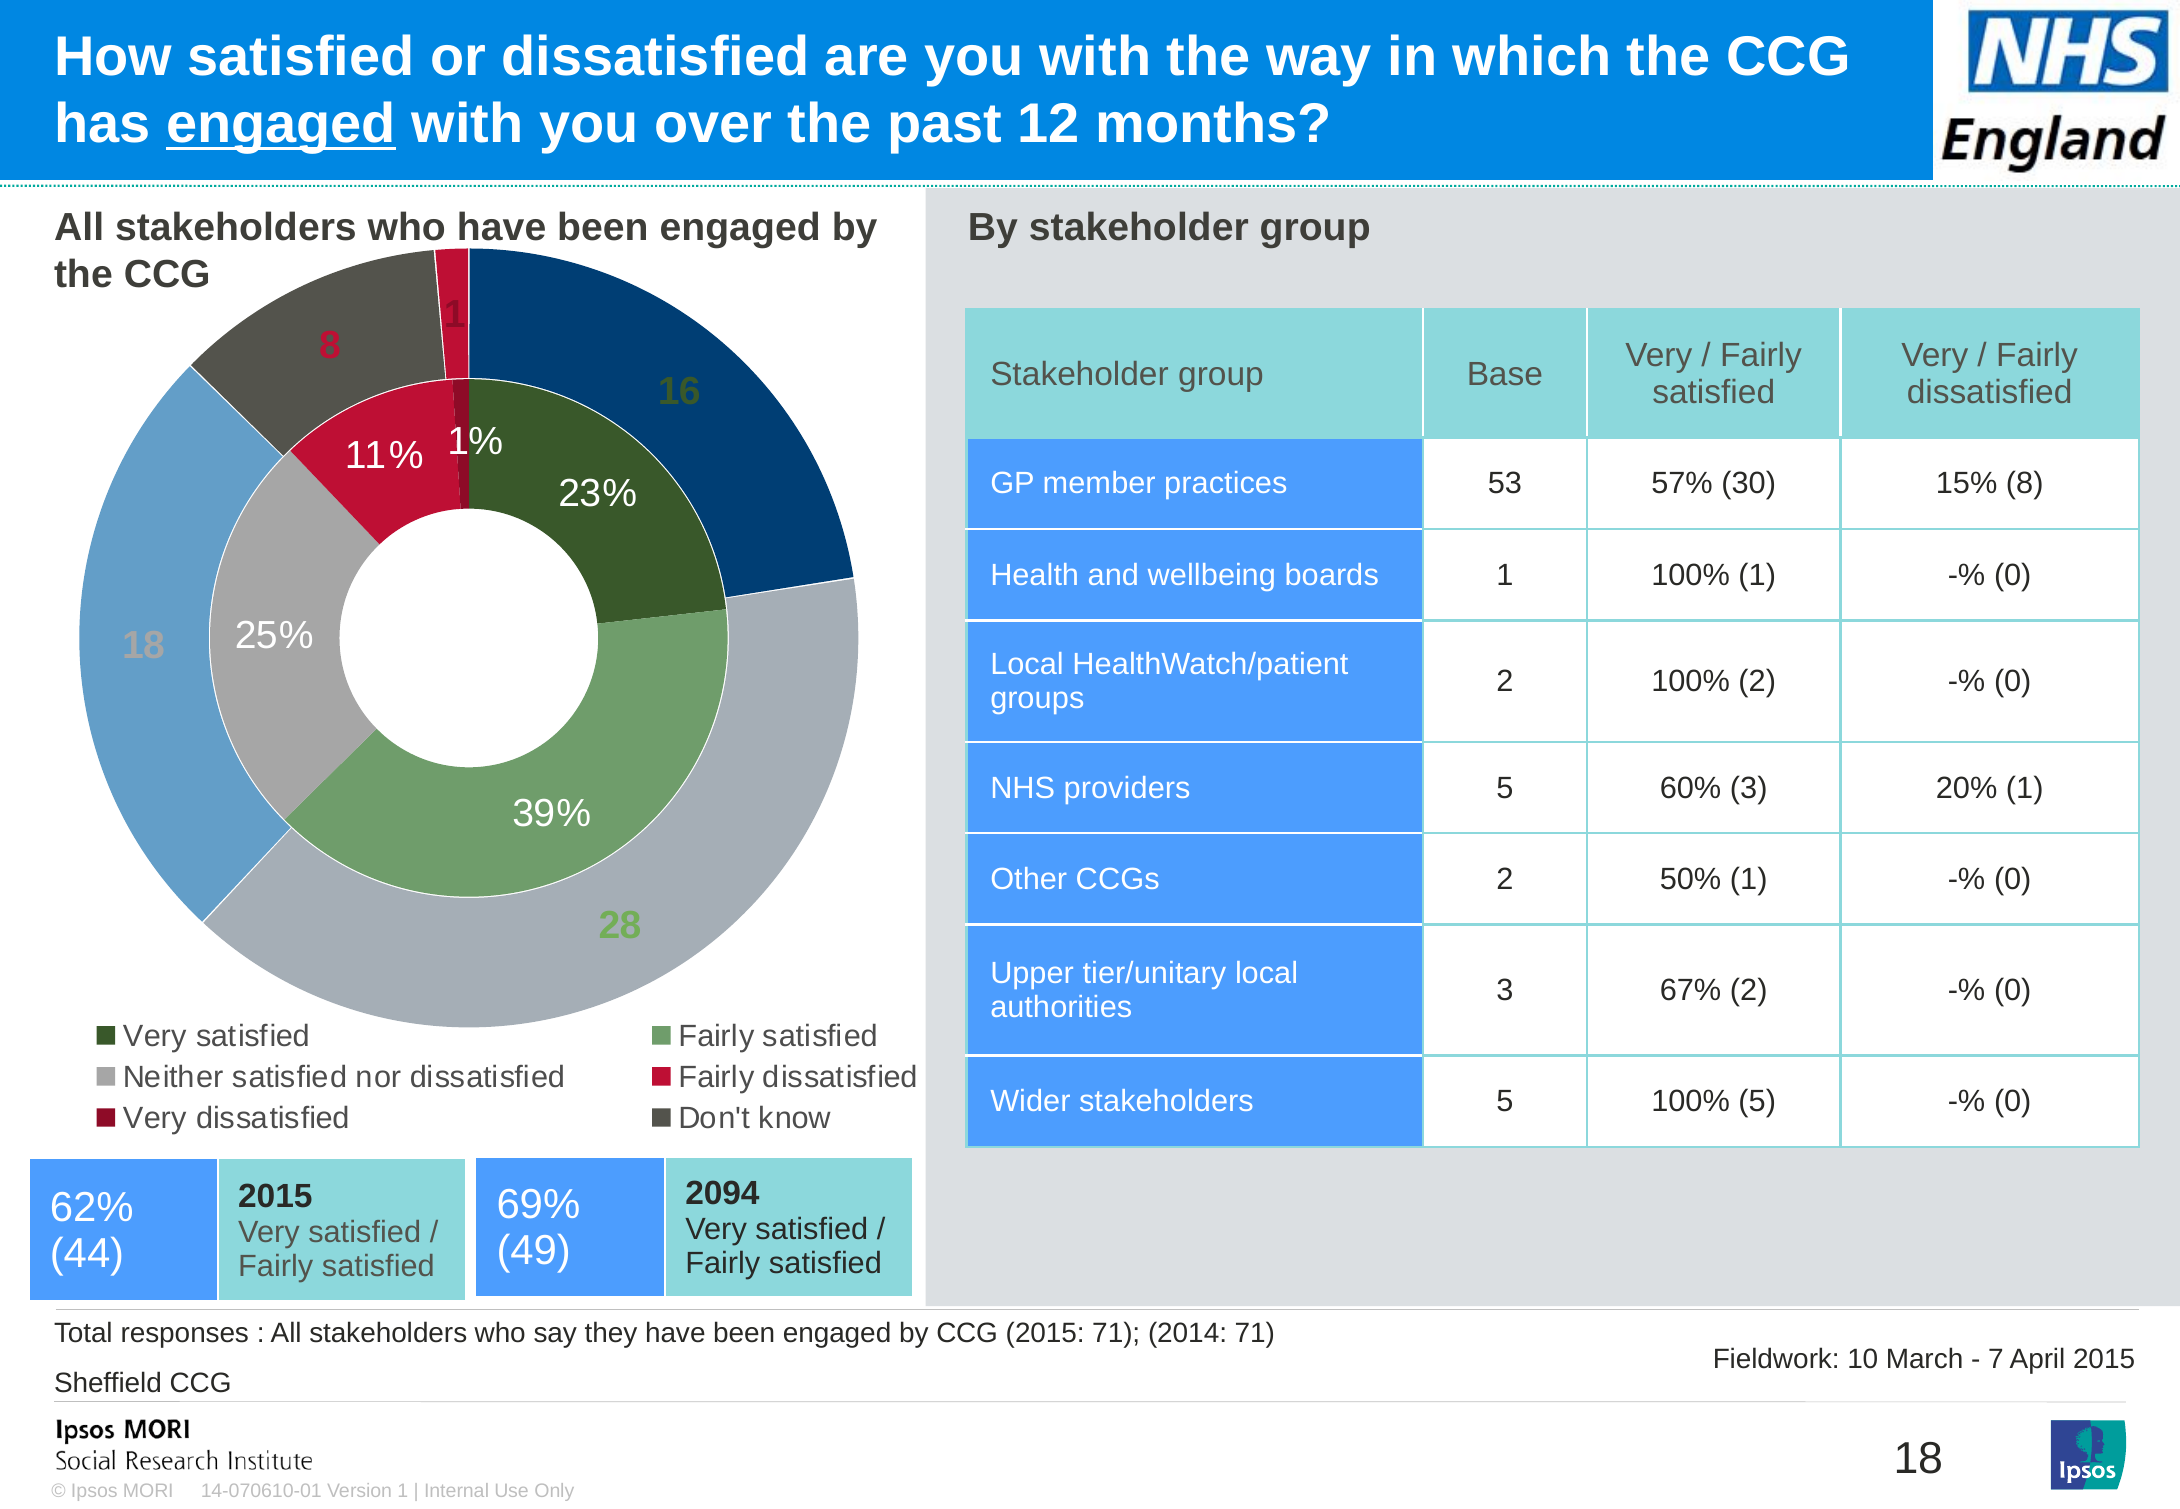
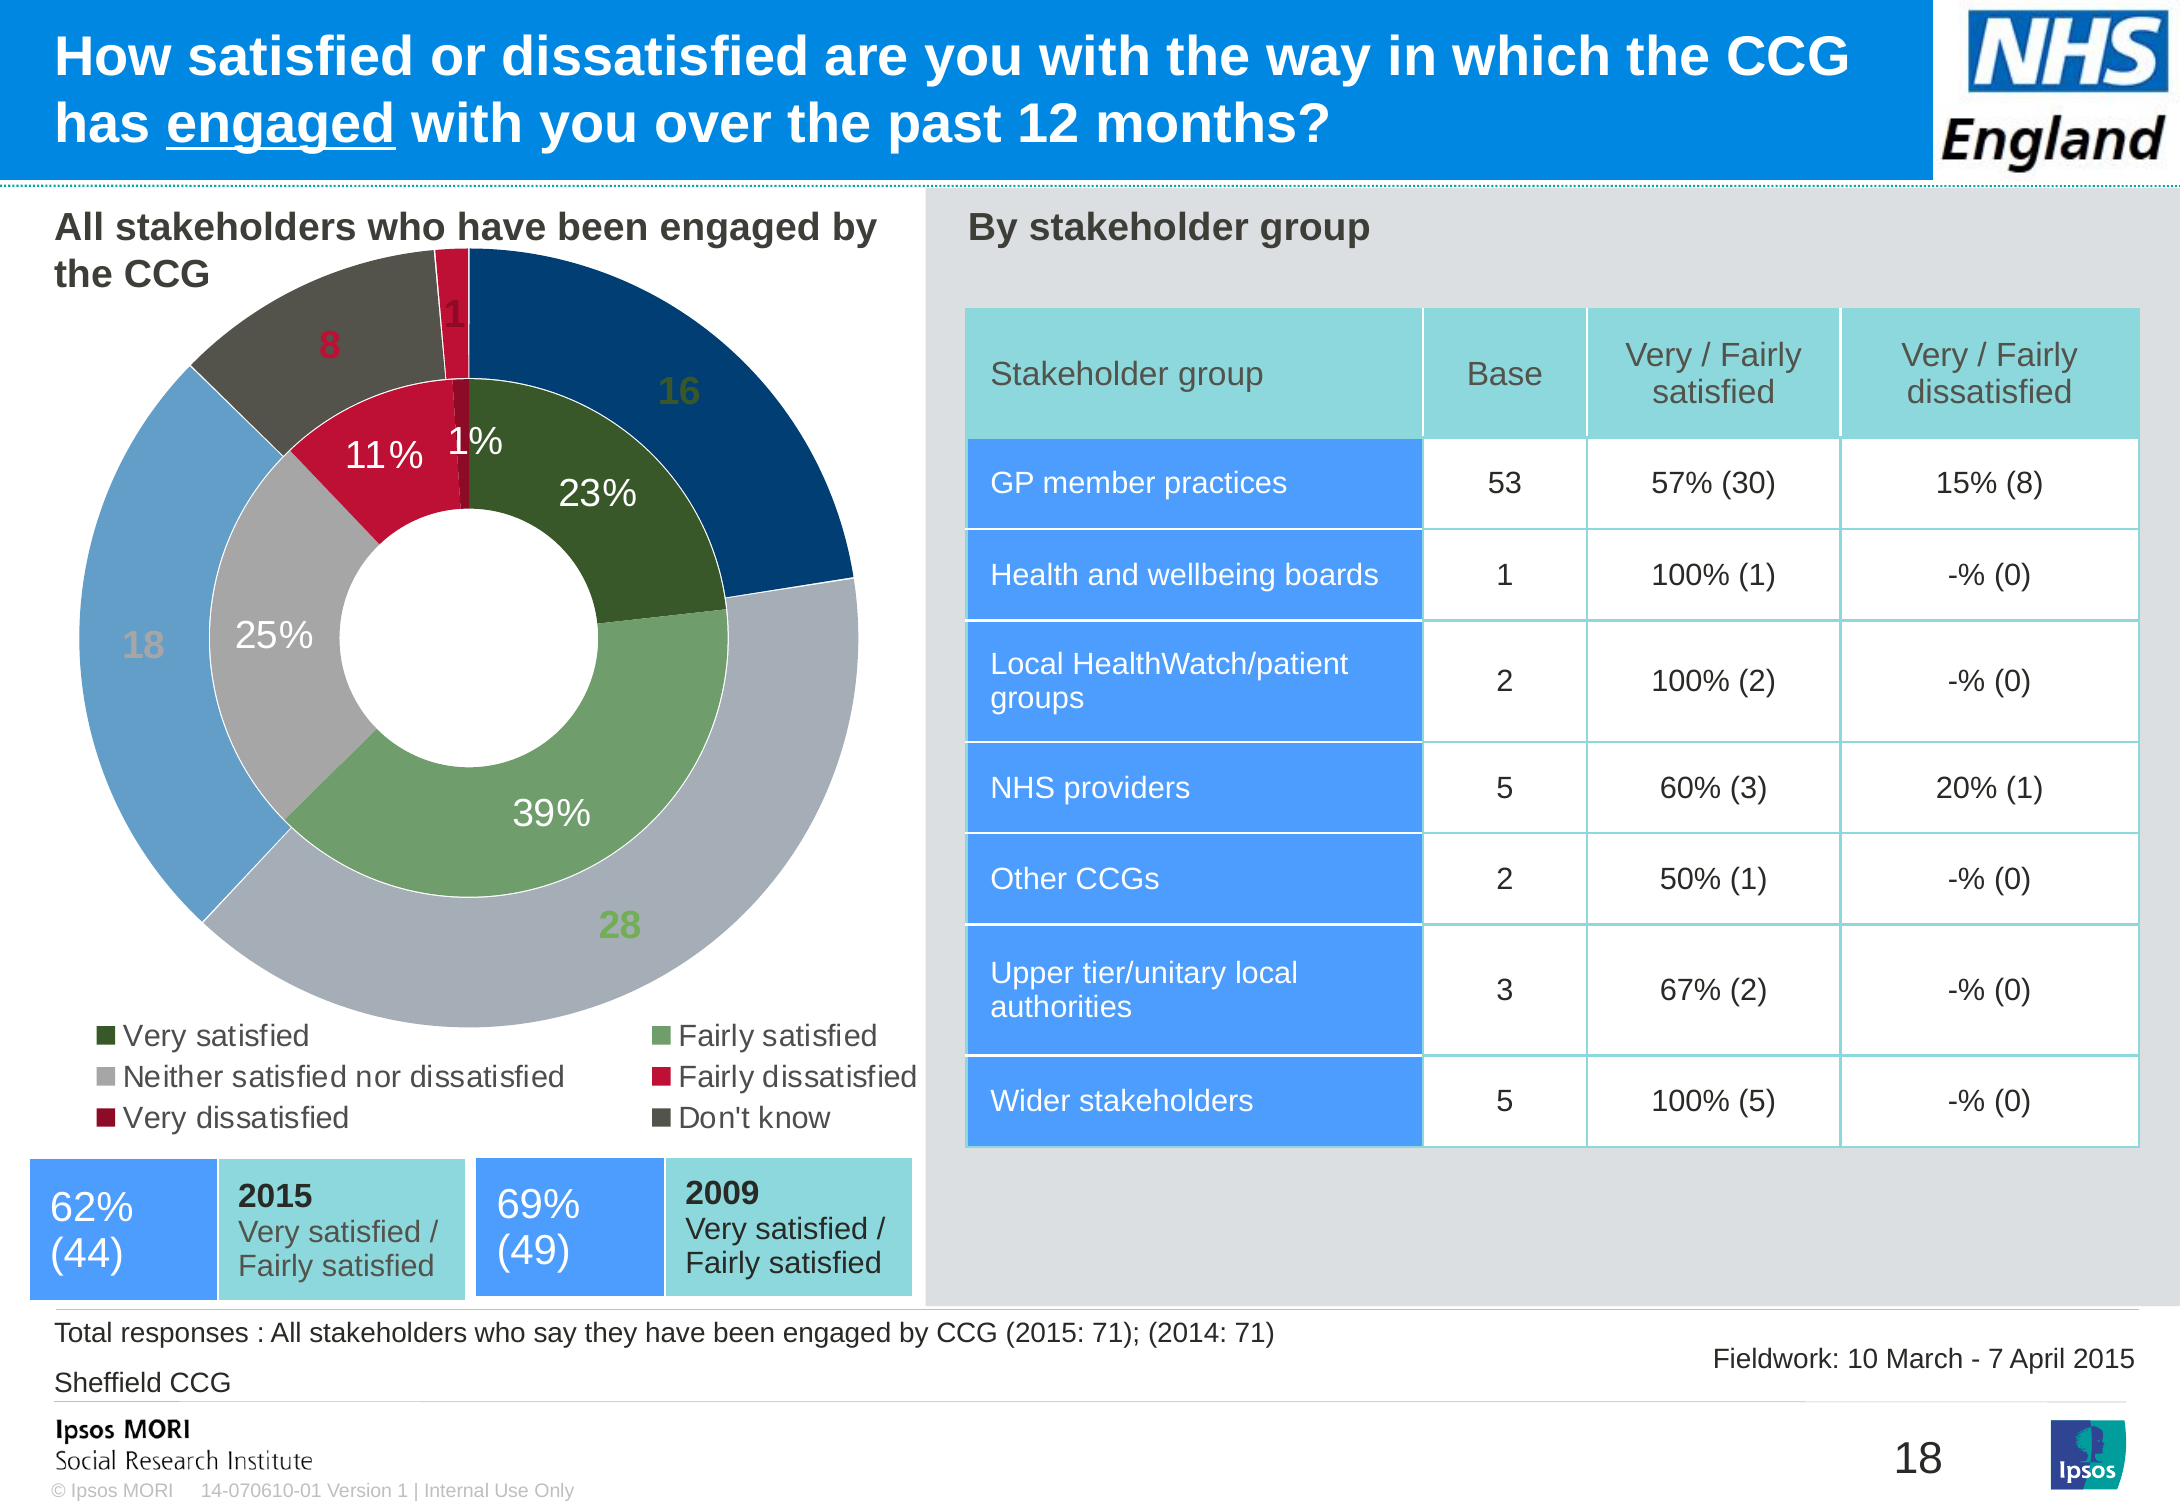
2094: 2094 -> 2009 (722, 1194)
